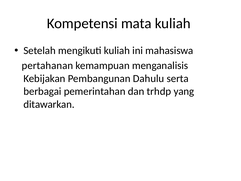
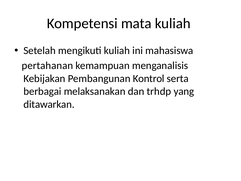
Dahulu: Dahulu -> Kontrol (149, 78)
pemerintahan: pemerintahan -> melaksanakan (95, 91)
